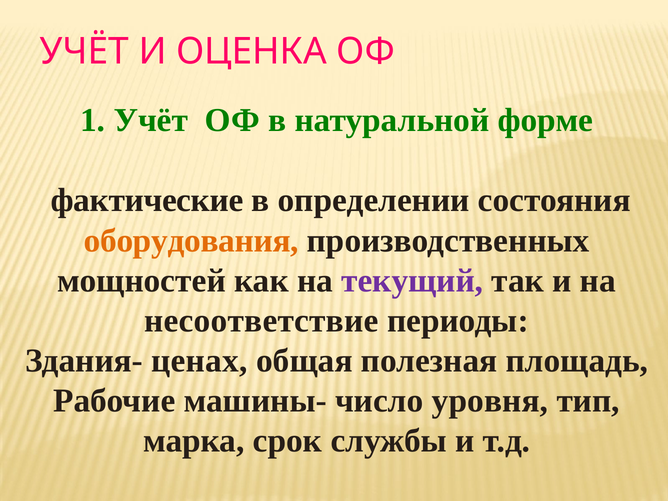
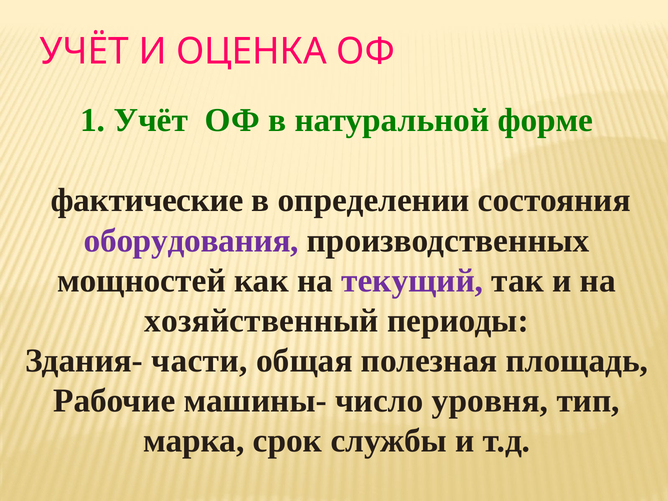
оборудования colour: orange -> purple (191, 241)
несоответствие: несоответствие -> хозяйственный (261, 321)
ценах: ценах -> части (199, 361)
